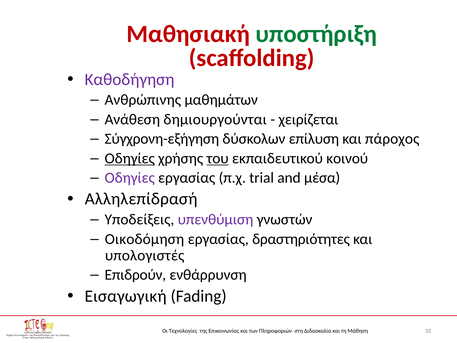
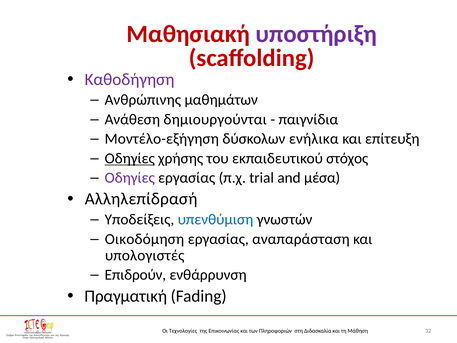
υποστήριξη colour: green -> purple (316, 34)
χειρίζεται: χειρίζεται -> παιγνίδια (308, 119)
Σύγχρονη-εξήγηση: Σύγχρονη-εξήγηση -> Μοντέλο-εξήγηση (162, 139)
επίλυση: επίλυση -> ενήλικα (314, 139)
πάροχος: πάροχος -> επίτευξη (392, 139)
του underline: present -> none (218, 158)
κοινού: κοινού -> στόχος (347, 158)
υπενθύμιση colour: purple -> blue (215, 219)
δραστηριότητες: δραστηριότητες -> αναπαράσταση (301, 239)
Εισαγωγική: Εισαγωγική -> Πραγματική (126, 296)
